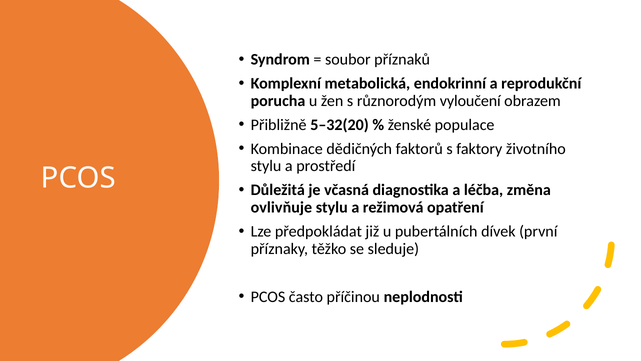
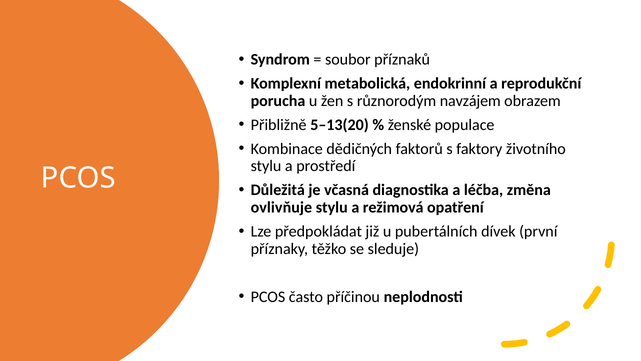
vyloučení: vyloučení -> navzájem (470, 101)
5–32(20: 5–32(20 -> 5–13(20 (340, 125)
